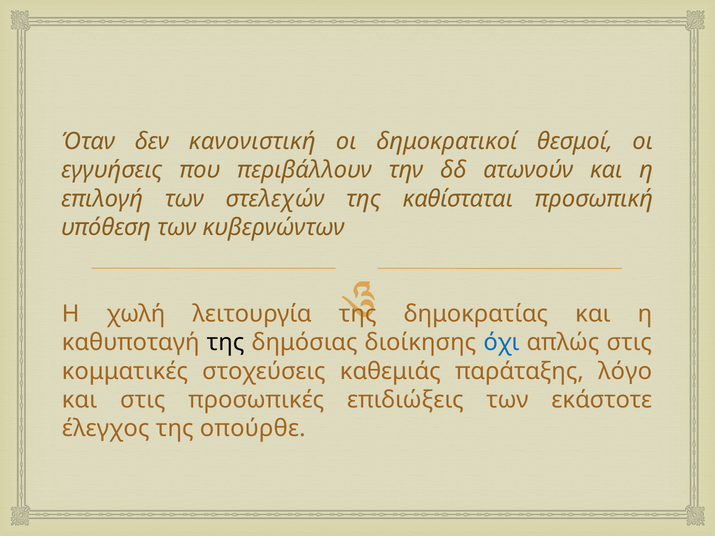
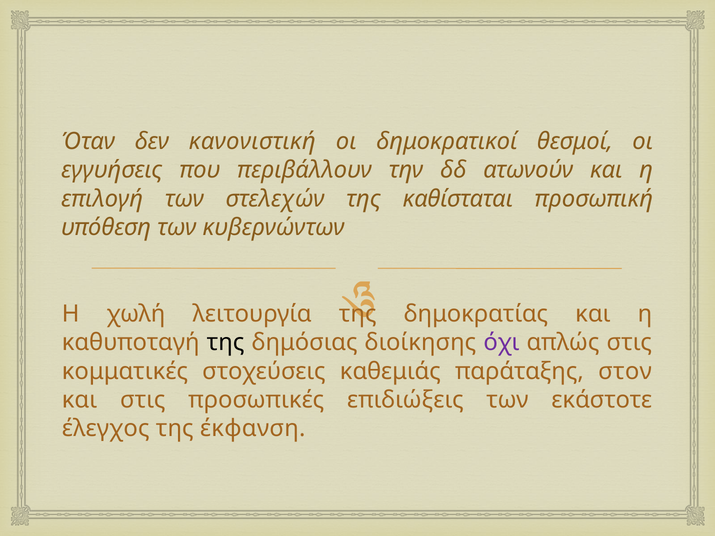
όχι colour: blue -> purple (501, 343)
λόγο: λόγο -> στον (625, 371)
οπούρθε: οπούρθε -> έκφανση (253, 429)
